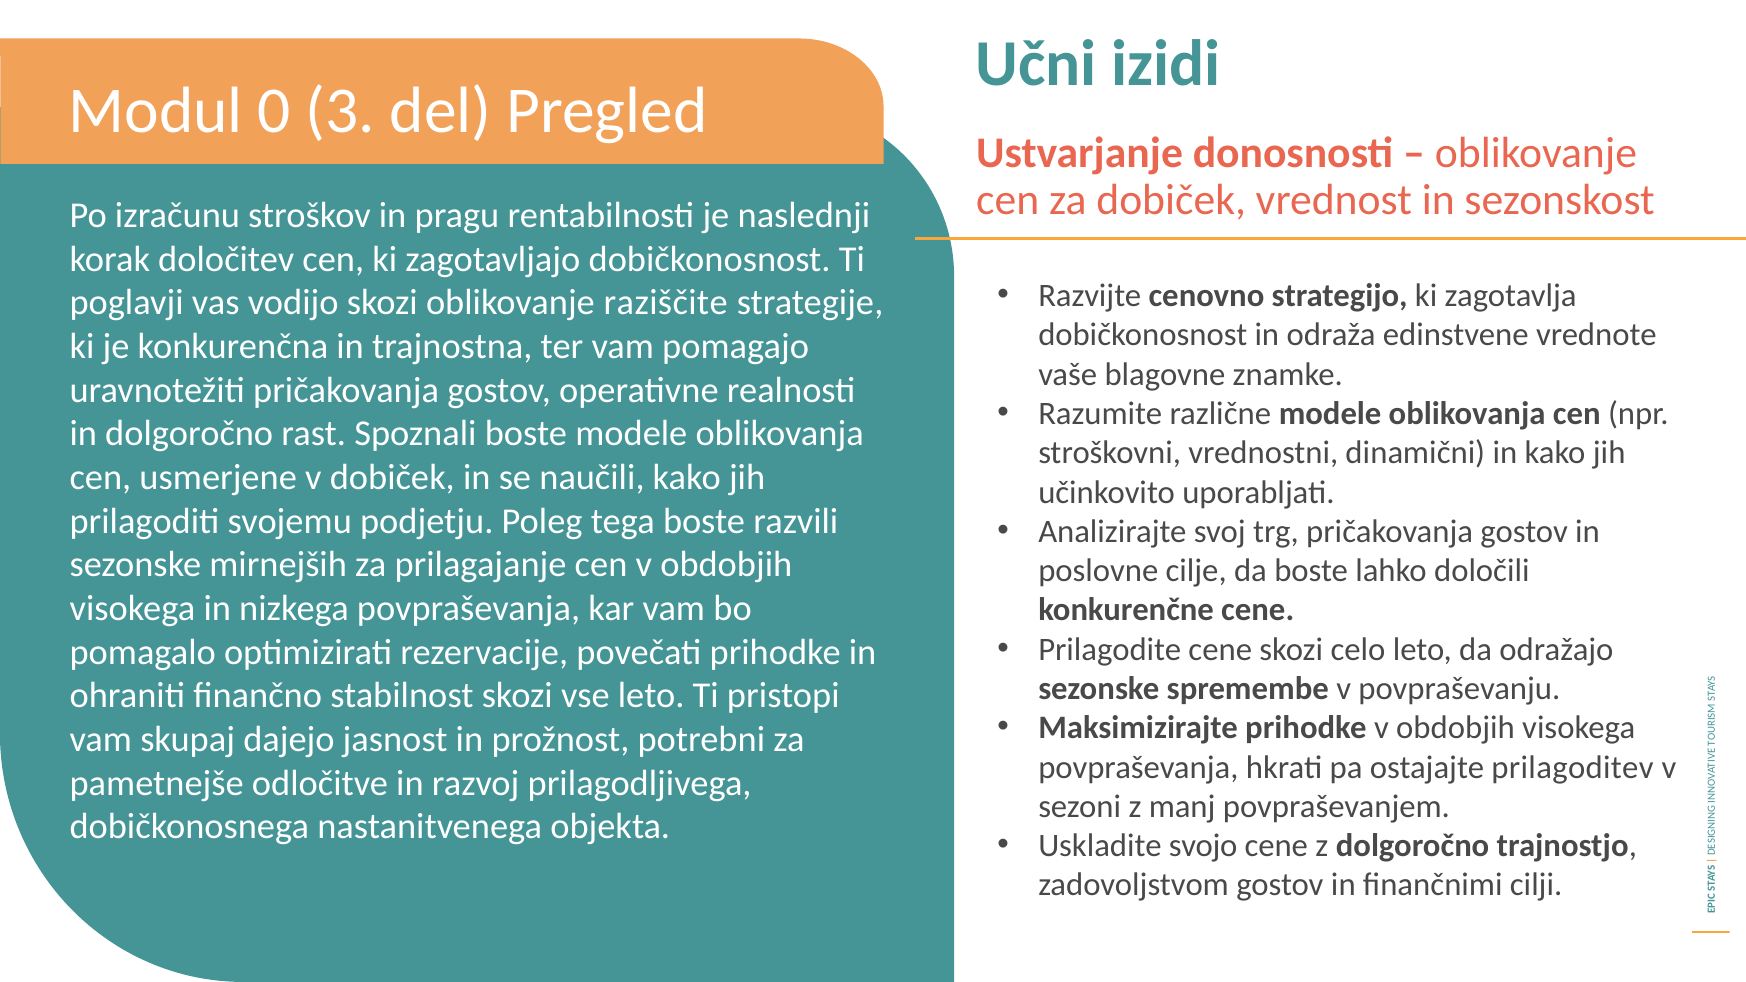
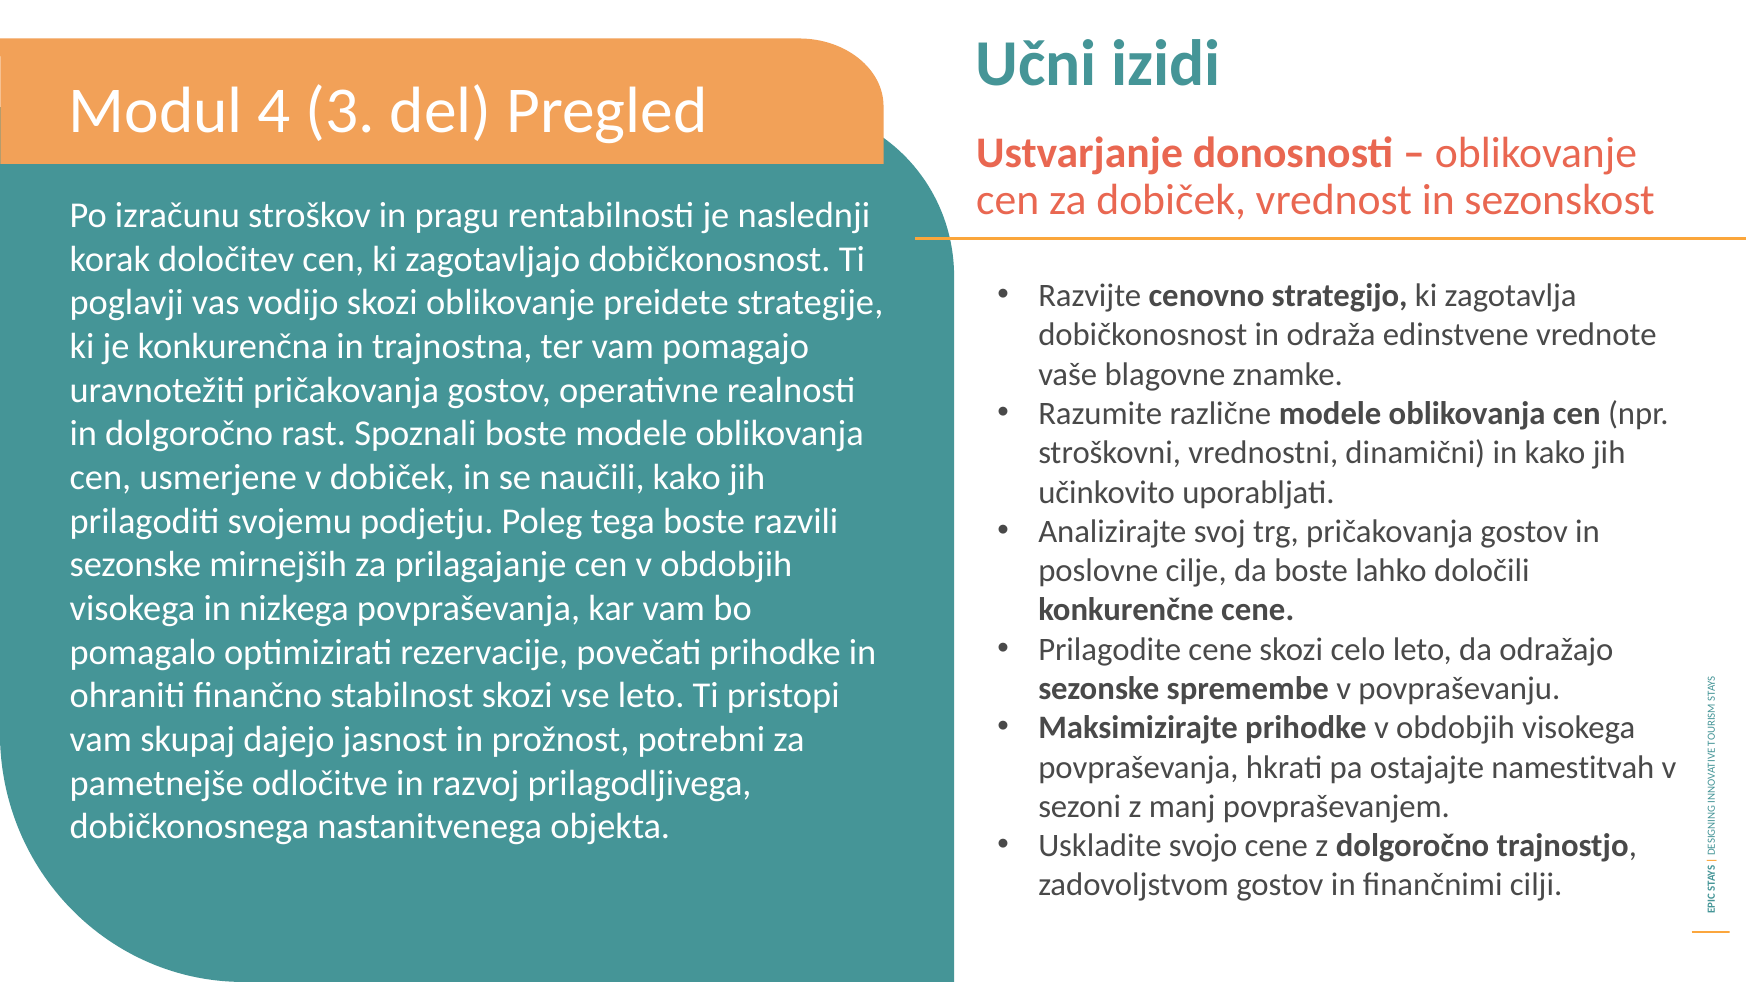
0: 0 -> 4 (274, 111)
raziščite: raziščite -> preidete (666, 303)
prilagoditev: prilagoditev -> namestitvah (1573, 767)
